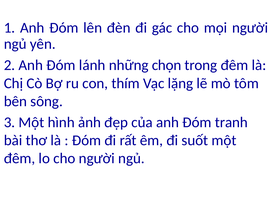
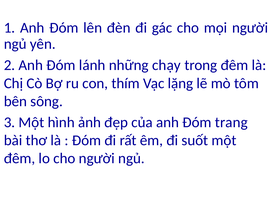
chọn: chọn -> chạy (166, 65)
tranh: tranh -> trang (231, 122)
